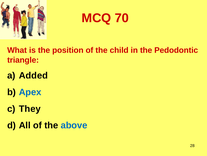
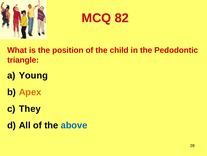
70: 70 -> 82 (122, 18)
Added: Added -> Young (33, 75)
Apex colour: blue -> orange (30, 92)
